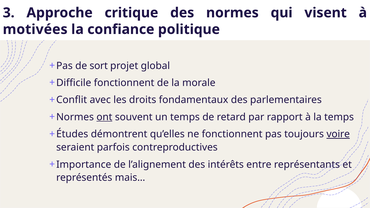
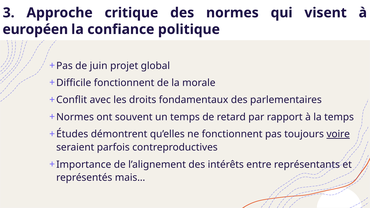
motivées: motivées -> européen (35, 29)
sort: sort -> juin (99, 66)
ont underline: present -> none (104, 117)
